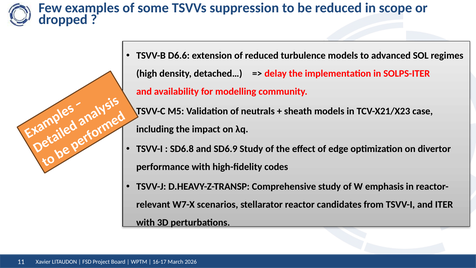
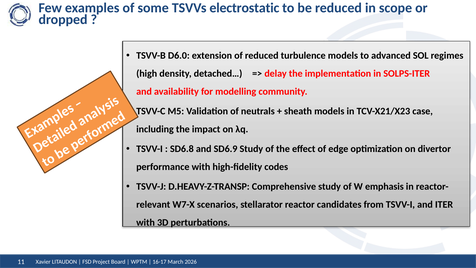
suppression: suppression -> electrostatic (244, 8)
D6.6: D6.6 -> D6.0 (179, 56)
